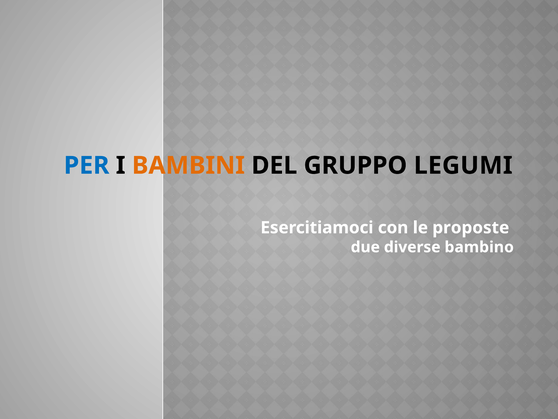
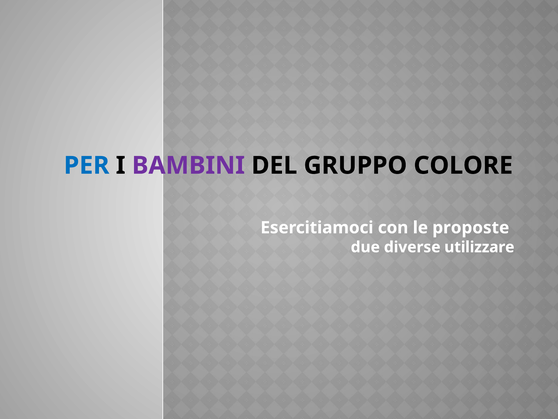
BAMBINI colour: orange -> purple (188, 165)
LEGUMI: LEGUMI -> COLORE (463, 165)
bambino: bambino -> utilizzare (479, 247)
